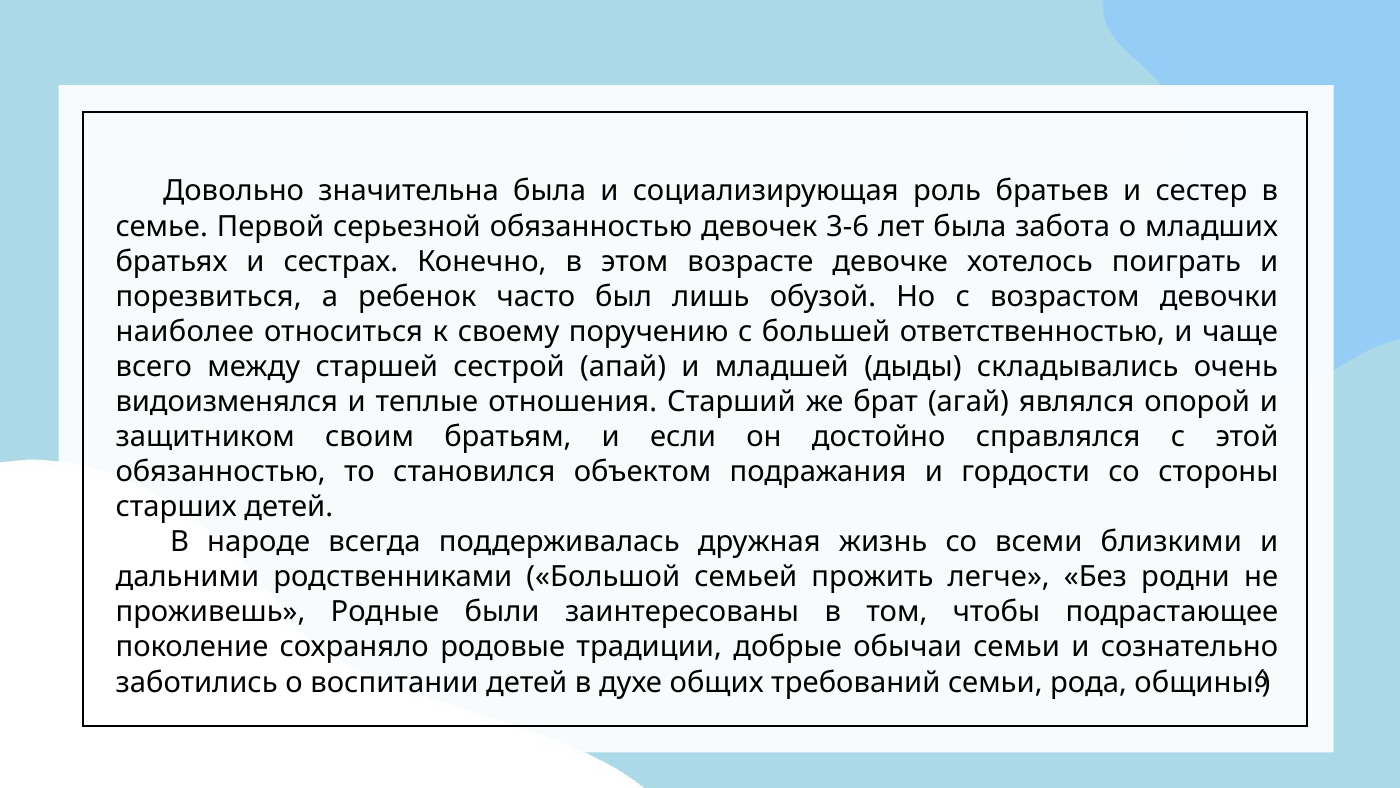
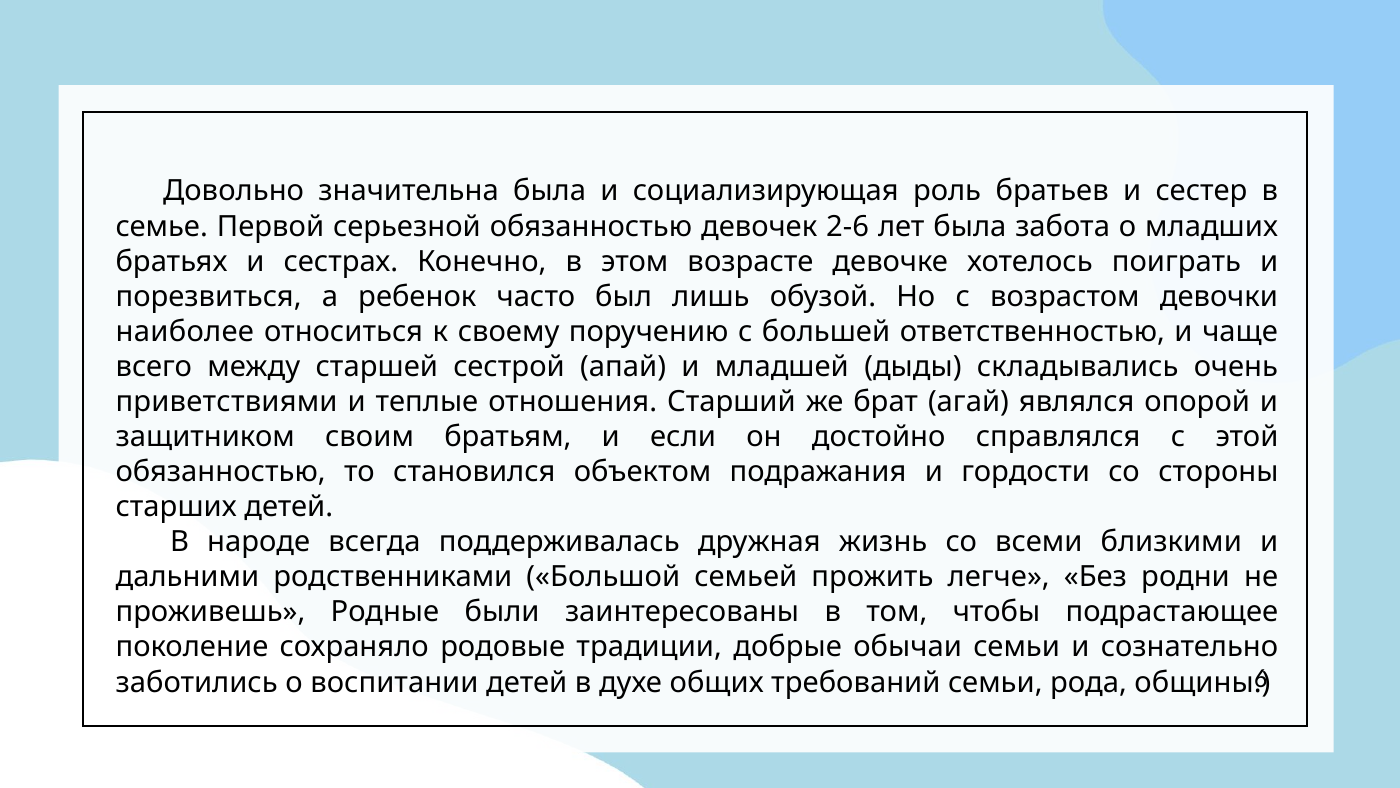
3-6: 3-6 -> 2-6 (848, 227)
видоизменялся: видоизменялся -> приветствиями (227, 402)
